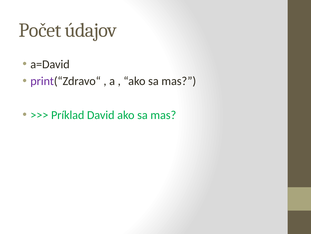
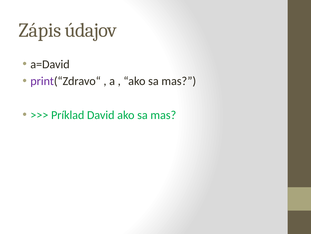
Počet: Počet -> Zápis (40, 30)
